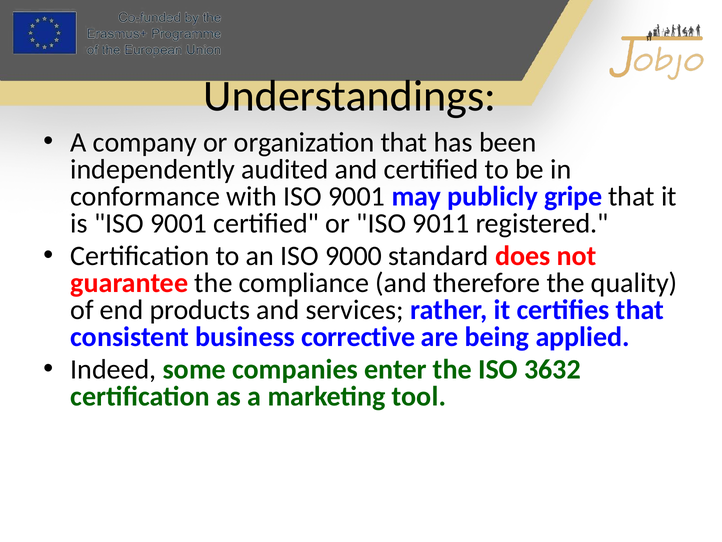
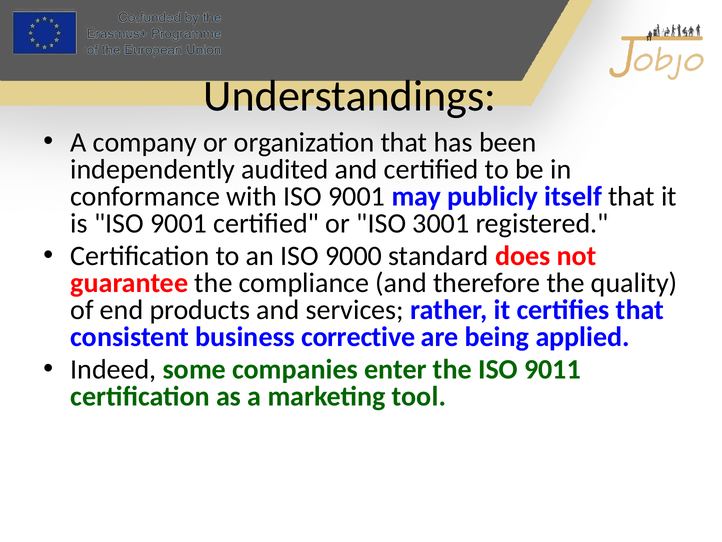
gripe: gripe -> itself (573, 196)
9011: 9011 -> 3001 (441, 223)
3632: 3632 -> 9011 (552, 369)
